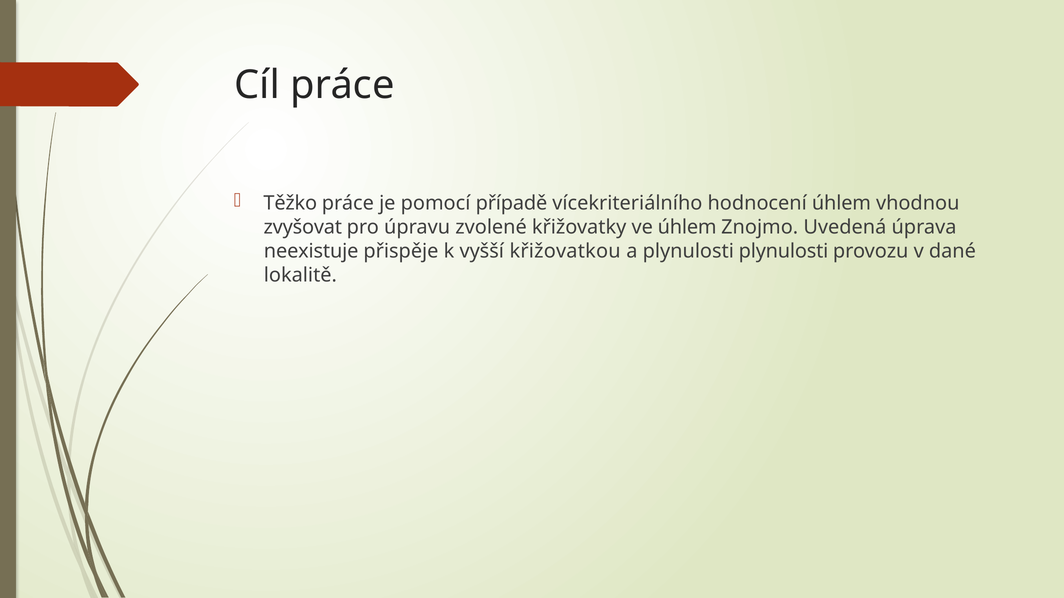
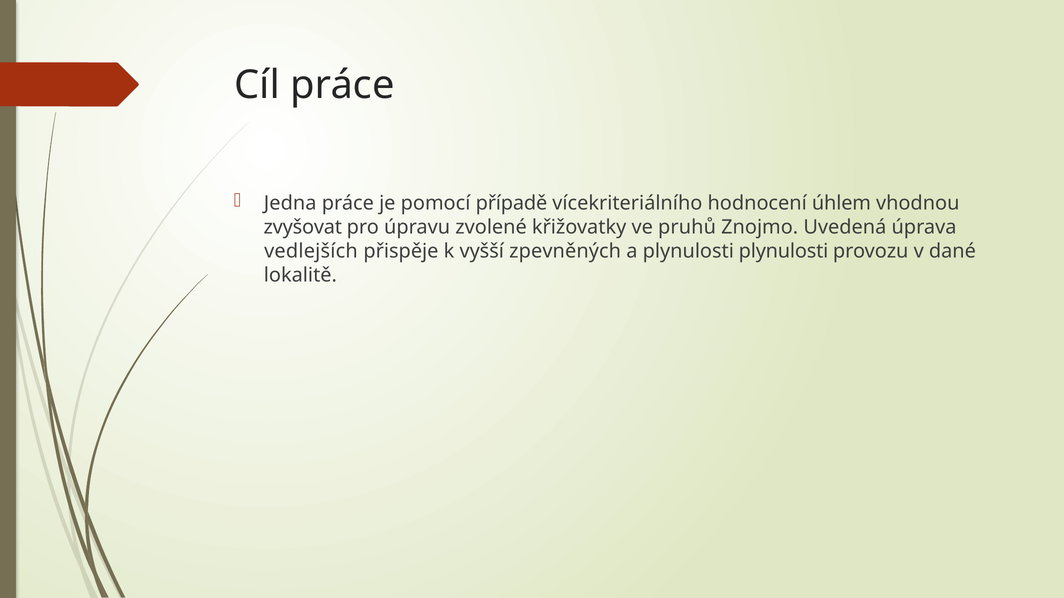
Těžko: Těžko -> Jedna (290, 204)
ve úhlem: úhlem -> pruhů (687, 228)
neexistuje: neexistuje -> vedlejších (311, 251)
křižovatkou: křižovatkou -> zpevněných (565, 251)
